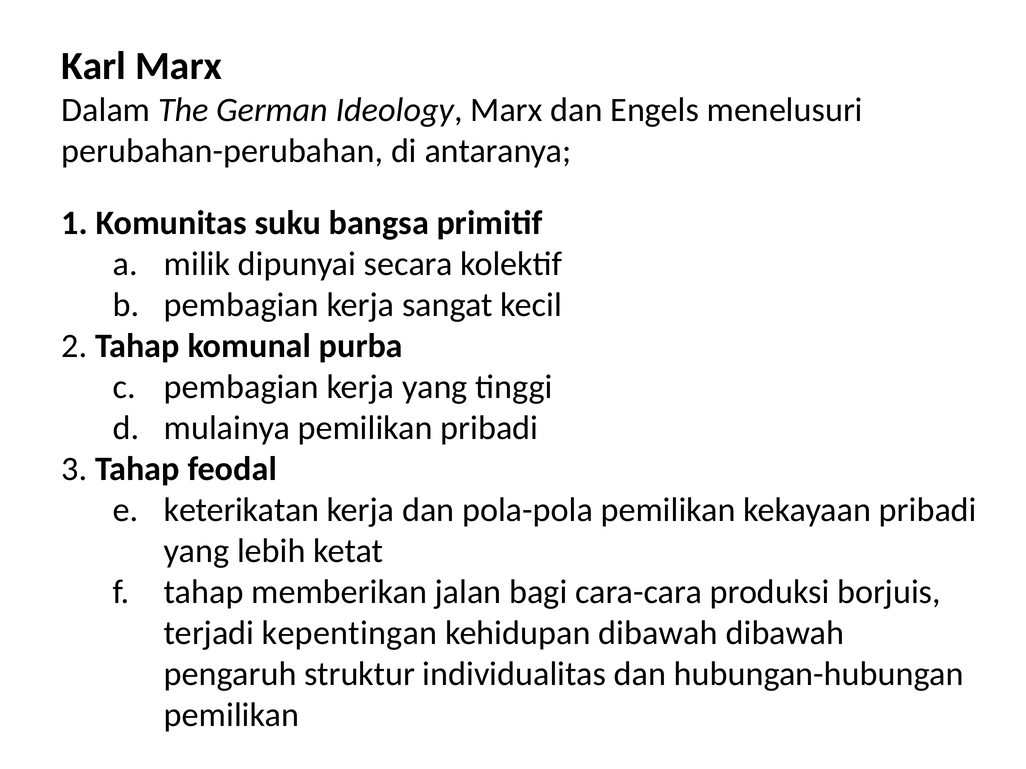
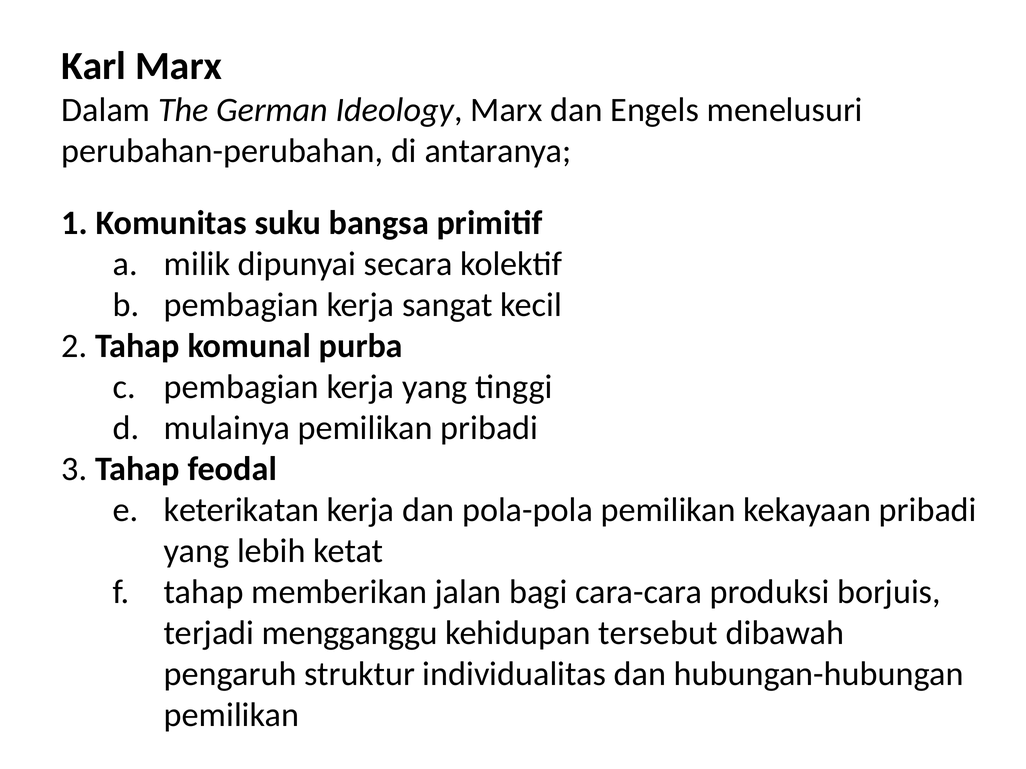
kepentingan: kepentingan -> mengganggu (350, 633)
kehidupan dibawah: dibawah -> tersebut (658, 633)
